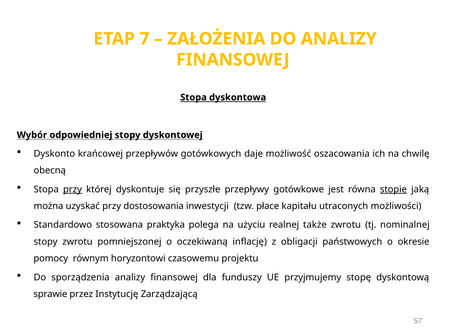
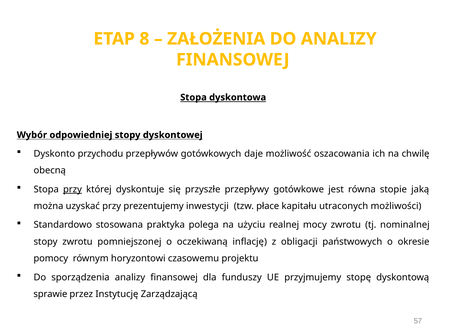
7: 7 -> 8 (144, 39)
krańcowej: krańcowej -> przychodu (100, 154)
stopie underline: present -> none (393, 190)
dostosowania: dostosowania -> prezentujemy (154, 207)
także: także -> mocy (315, 225)
